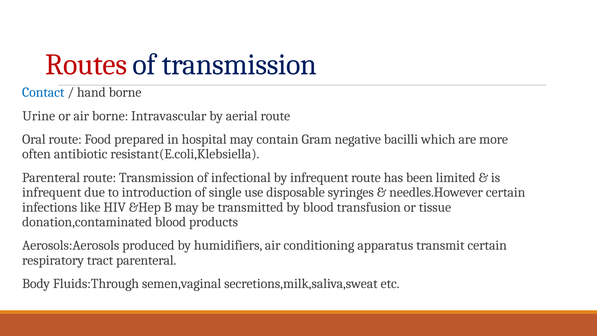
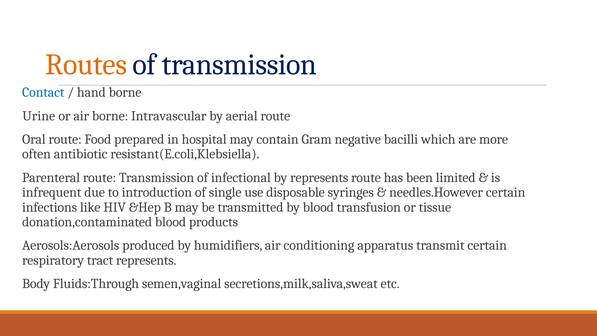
Routes colour: red -> orange (86, 65)
by infrequent: infrequent -> represents (319, 178)
tract parenteral: parenteral -> represents (146, 260)
